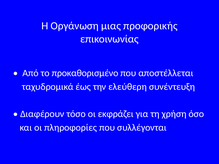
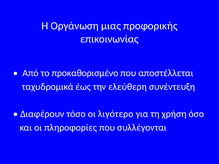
εκφράζει: εκφράζει -> λιγότερο (116, 114)
